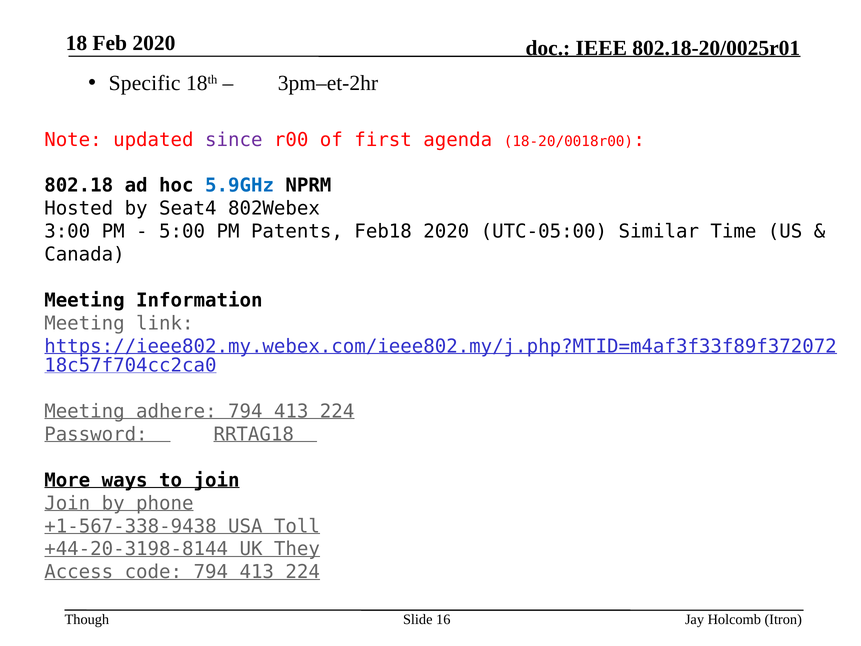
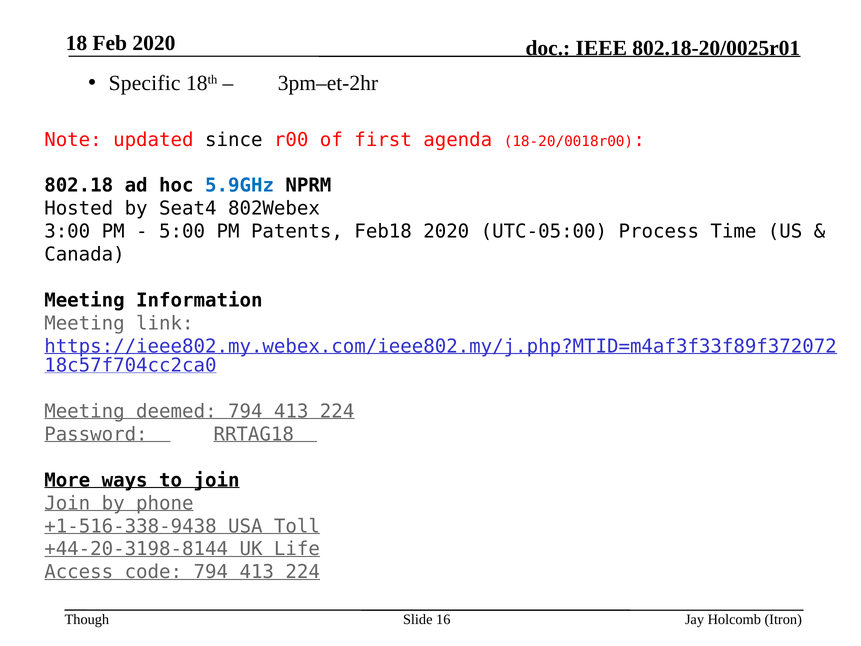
since colour: purple -> black (234, 140)
Similar: Similar -> Process (659, 231)
adhere: adhere -> deemed (176, 411)
+1-567-338-9438: +1-567-338-9438 -> +1-516-338-9438 (130, 526)
They: They -> Life (297, 549)
